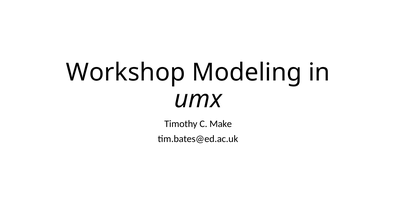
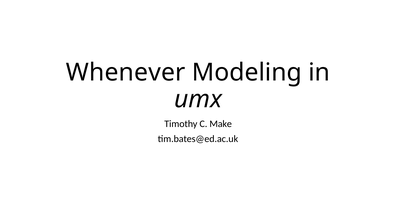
Workshop: Workshop -> Whenever (126, 72)
